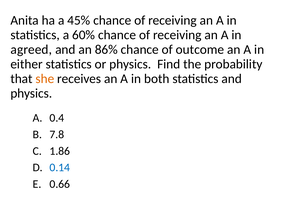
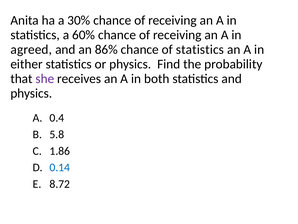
45%: 45% -> 30% (79, 20)
of outcome: outcome -> statistics (200, 49)
she colour: orange -> purple (45, 79)
7.8: 7.8 -> 5.8 (57, 134)
0.66: 0.66 -> 8.72 (60, 184)
